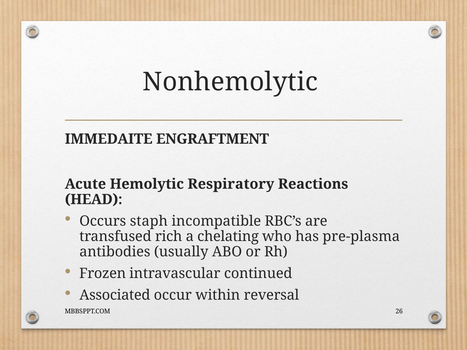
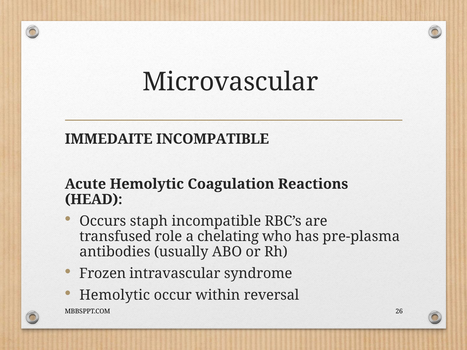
Nonhemolytic: Nonhemolytic -> Microvascular (230, 82)
IMMEDAITE ENGRAFTMENT: ENGRAFTMENT -> INCOMPATIBLE (213, 139)
Respiratory: Respiratory -> Coagulation (231, 184)
rich: rich -> role (169, 237)
continued: continued -> syndrome (258, 274)
Associated: Associated -> Hemolytic (115, 295)
